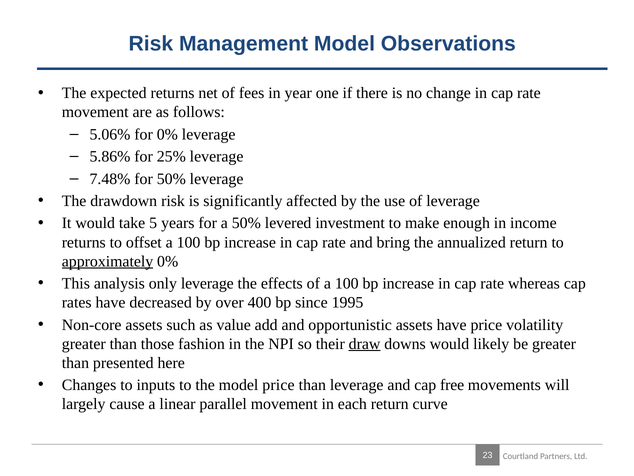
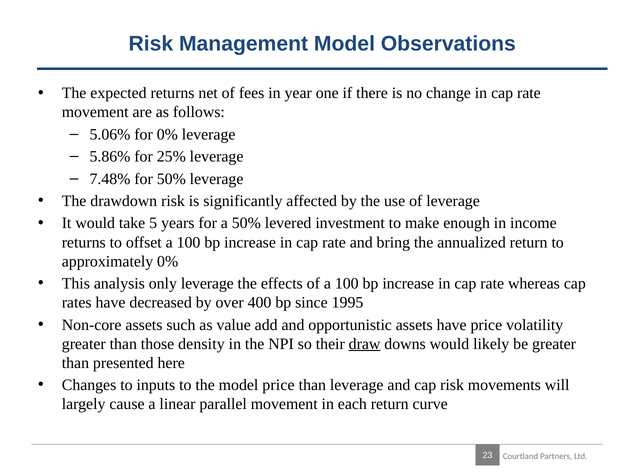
approximately underline: present -> none (108, 261)
fashion: fashion -> density (201, 343)
cap free: free -> risk (452, 385)
